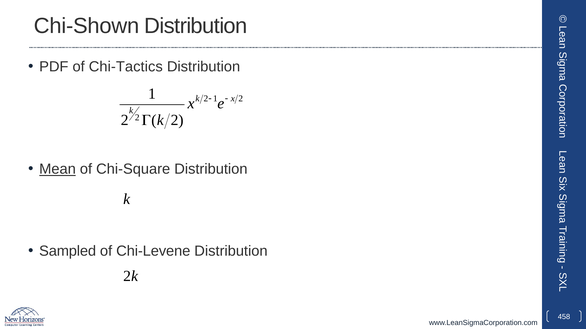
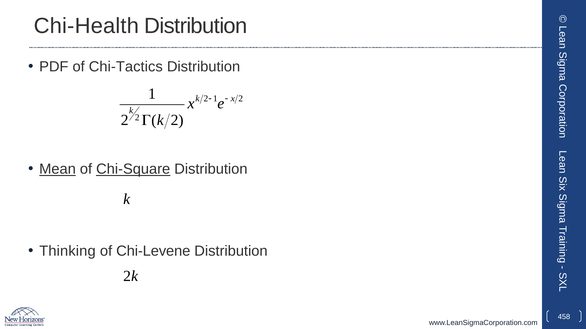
Chi-Shown: Chi-Shown -> Chi-Health (86, 26)
Chi-Square underline: none -> present (133, 169)
Sampled: Sampled -> Thinking (67, 251)
